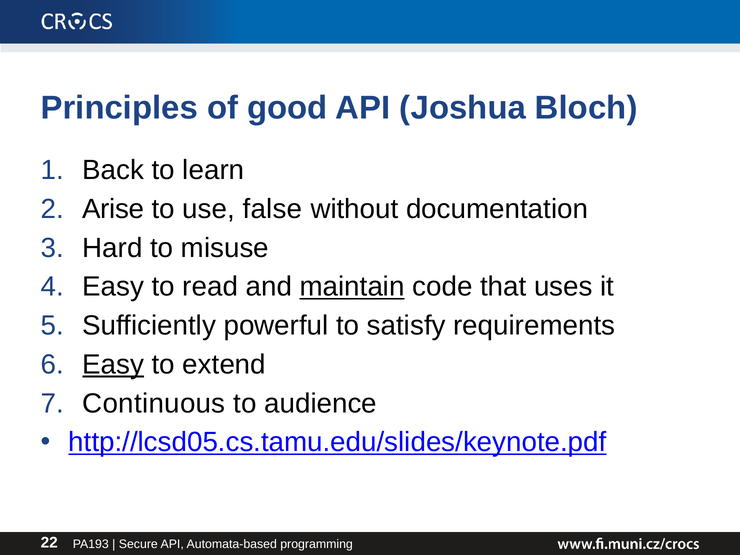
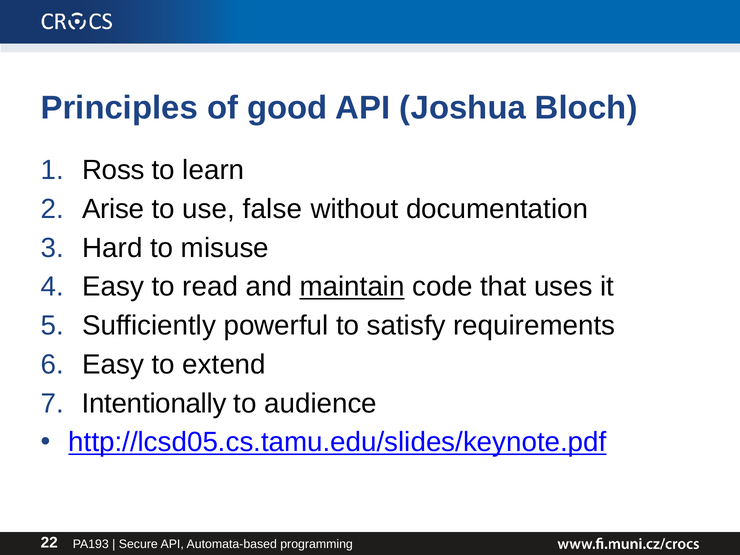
Back: Back -> Ross (113, 170)
Easy underline: present -> none (113, 365)
Continuous: Continuous -> Intentionally (154, 403)
